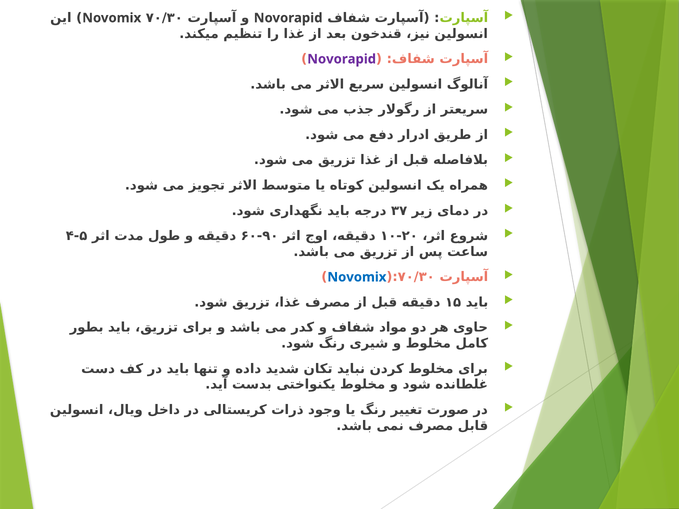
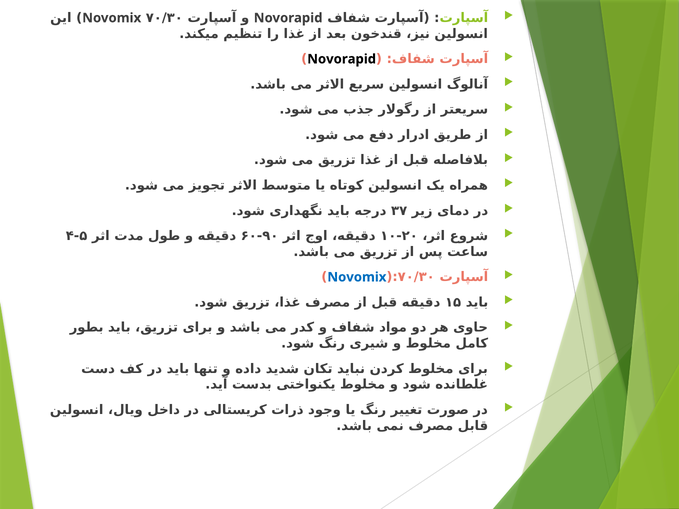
Novorapid colour: purple -> black (342, 59)
